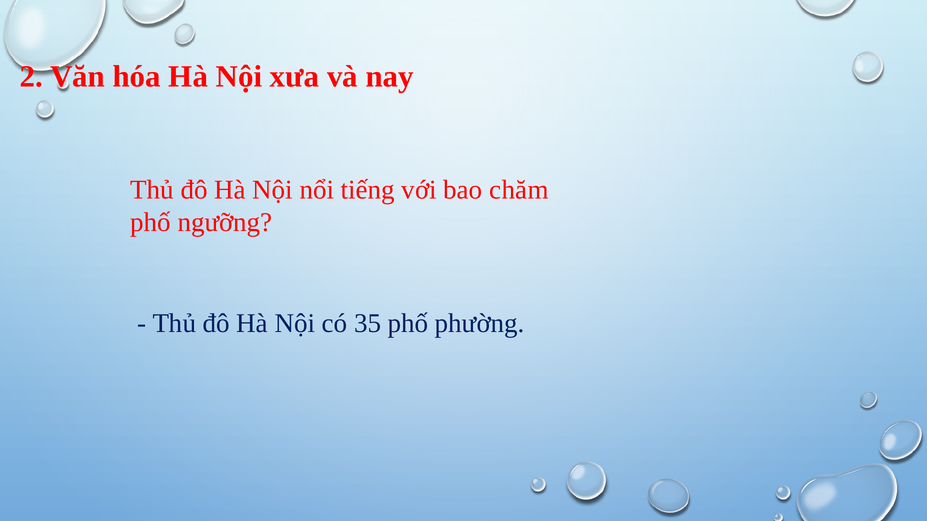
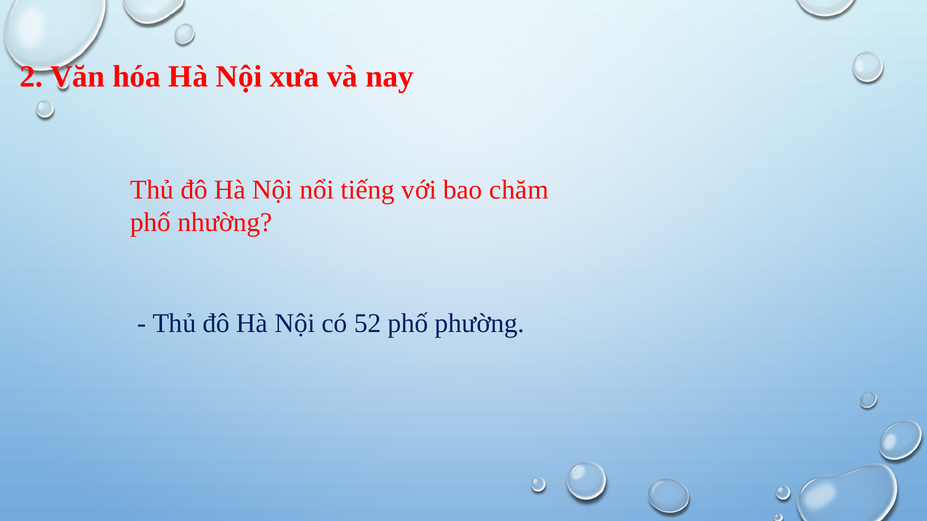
ngưỡng: ngưỡng -> nhường (225, 223)
35: 35 -> 52 (368, 324)
